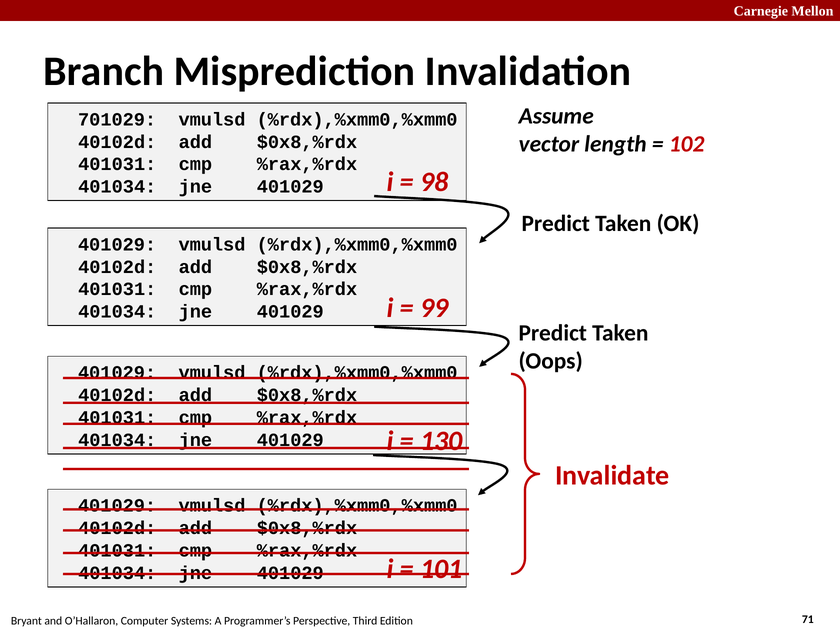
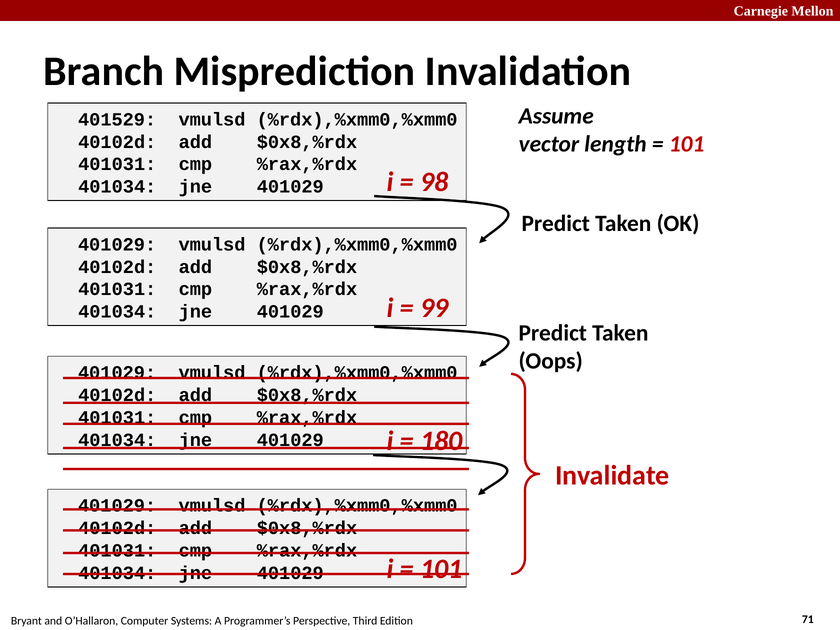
701029: 701029 -> 401529 (117, 119)
102: 102 -> 101 (687, 144)
130: 130 -> 180 (441, 441)
